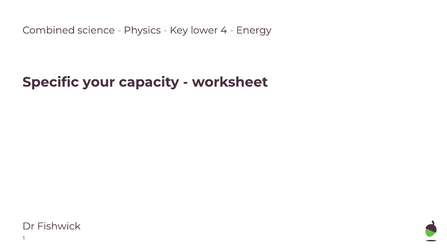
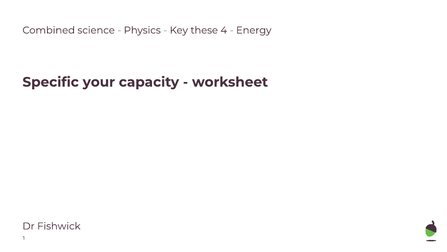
lower: lower -> these (204, 30)
